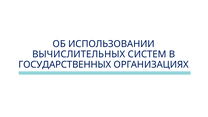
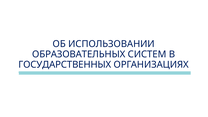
ВЫЧИСЛИТЕЛЬНЫХ: ВЫЧИСЛИТЕЛЬНЫХ -> ОБРАЗОВАТЕЛЬНЫХ (79, 54)
